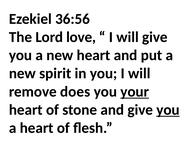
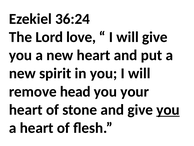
36:56: 36:56 -> 36:24 (73, 19)
does: does -> head (75, 91)
your underline: present -> none (135, 91)
